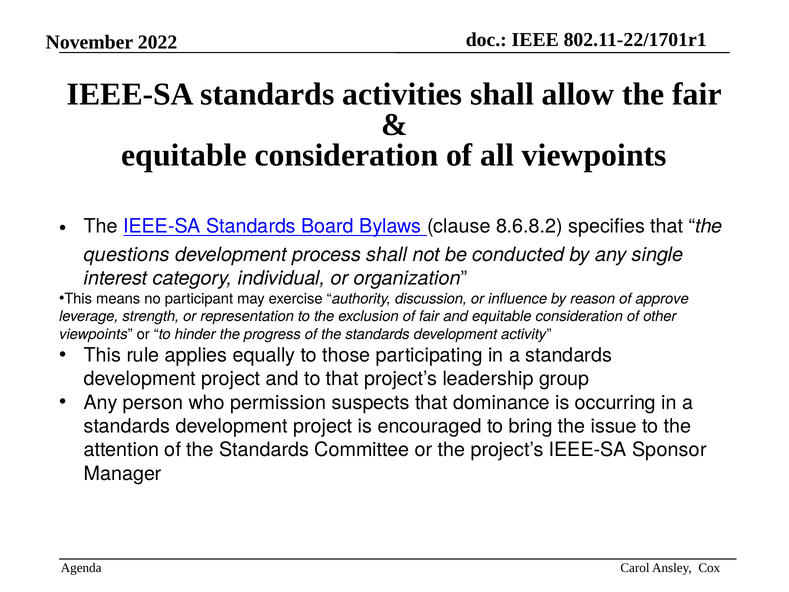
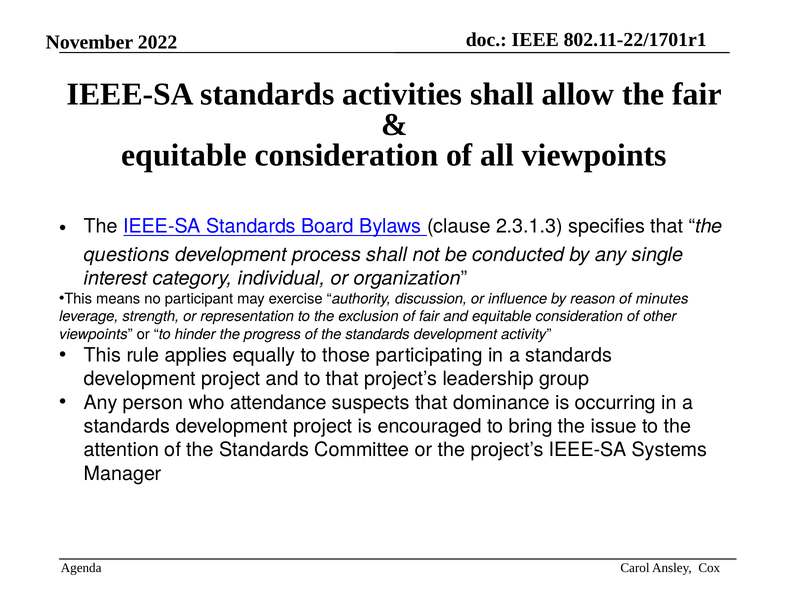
8.6.8.2: 8.6.8.2 -> 2.3.1.3 (529, 226)
approve: approve -> minutes (662, 299)
permission: permission -> attendance (278, 402)
Sponsor: Sponsor -> Systems (669, 450)
